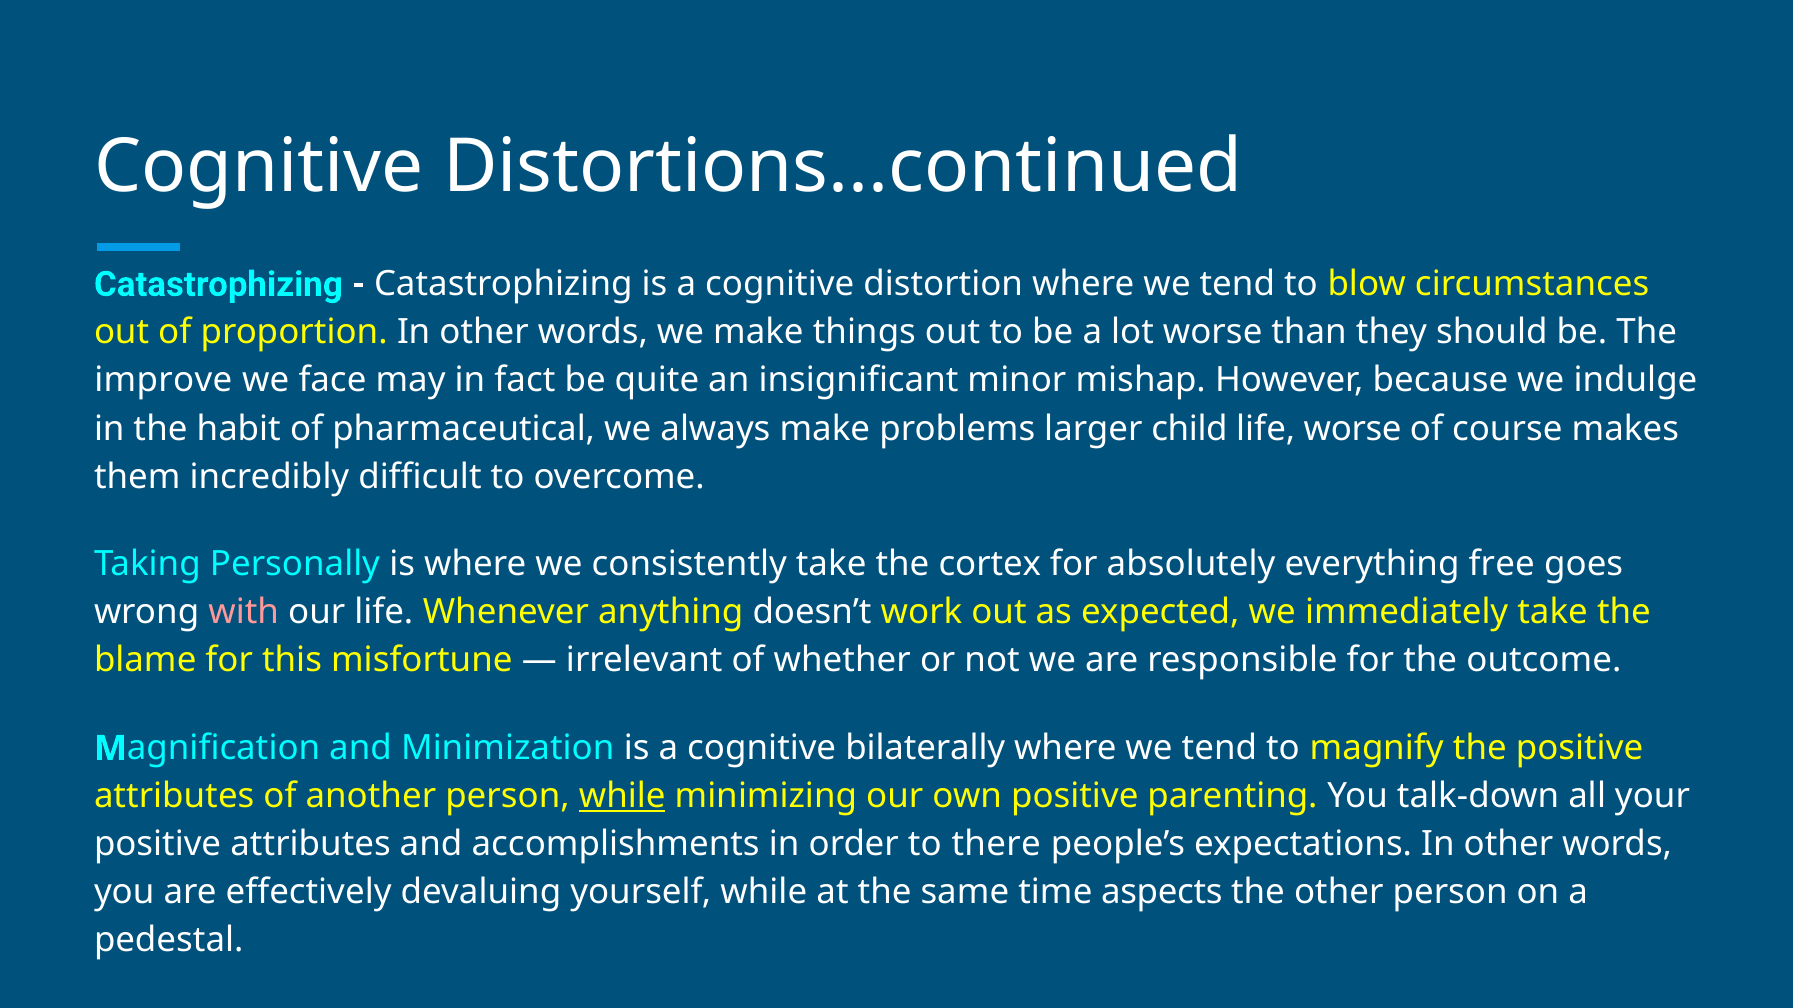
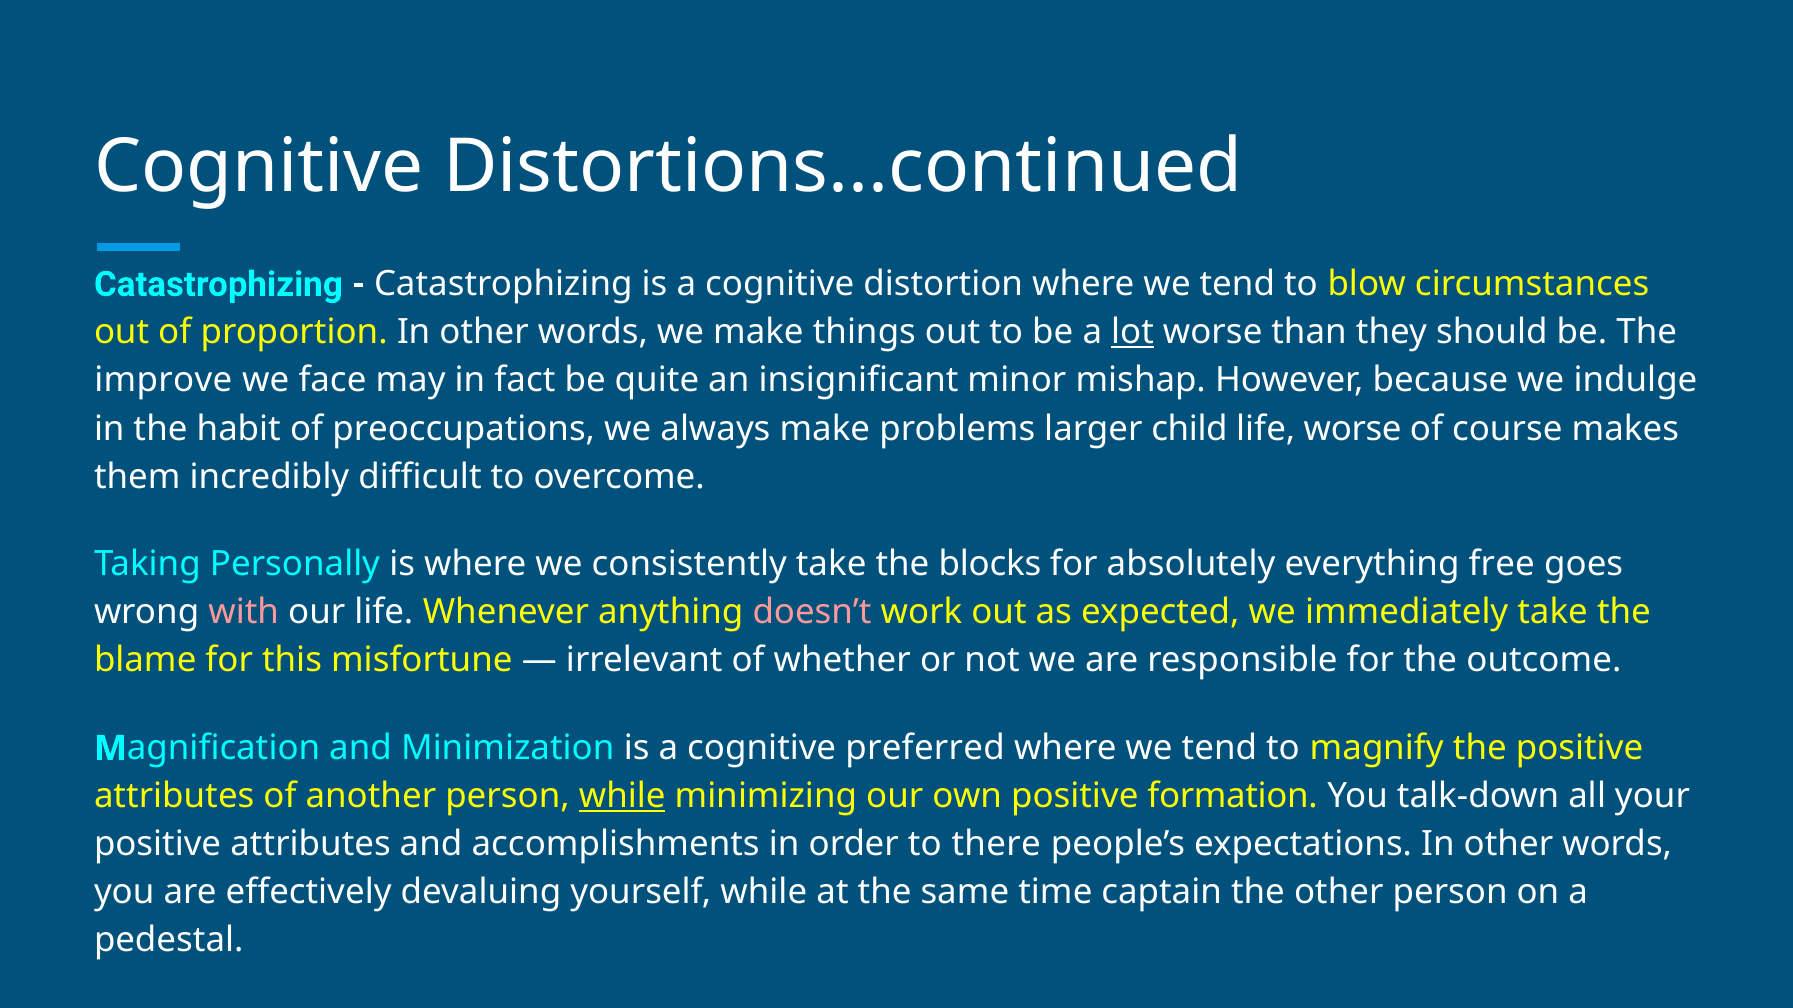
lot underline: none -> present (1133, 333)
pharmaceutical: pharmaceutical -> preoccupations (464, 429)
cortex: cortex -> blocks (990, 565)
doesn’t colour: white -> pink (812, 613)
bilaterally: bilaterally -> preferred (925, 749)
parenting: parenting -> formation (1233, 797)
aspects: aspects -> captain (1162, 893)
